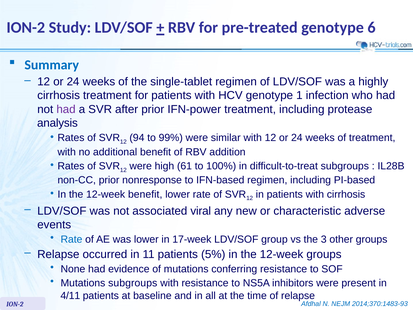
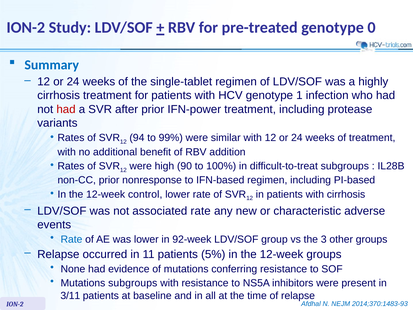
6: 6 -> 0 (372, 28)
had colour: purple -> red (66, 109)
analysis: analysis -> variants (57, 123)
61: 61 -> 90 (185, 166)
12-week benefit: benefit -> control (145, 194)
associated viral: viral -> rate (201, 211)
17-week: 17-week -> 92-week (192, 239)
4/11: 4/11 -> 3/11 (70, 295)
